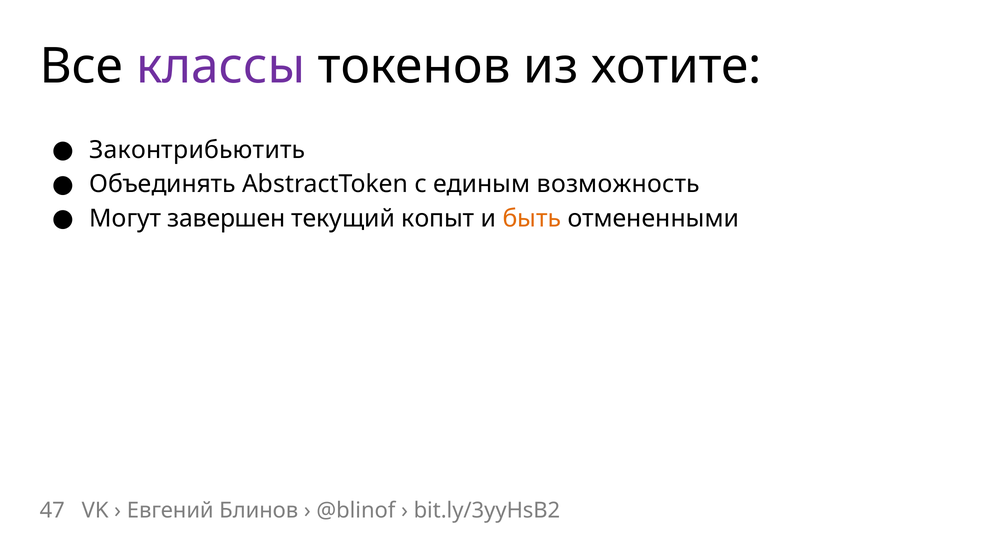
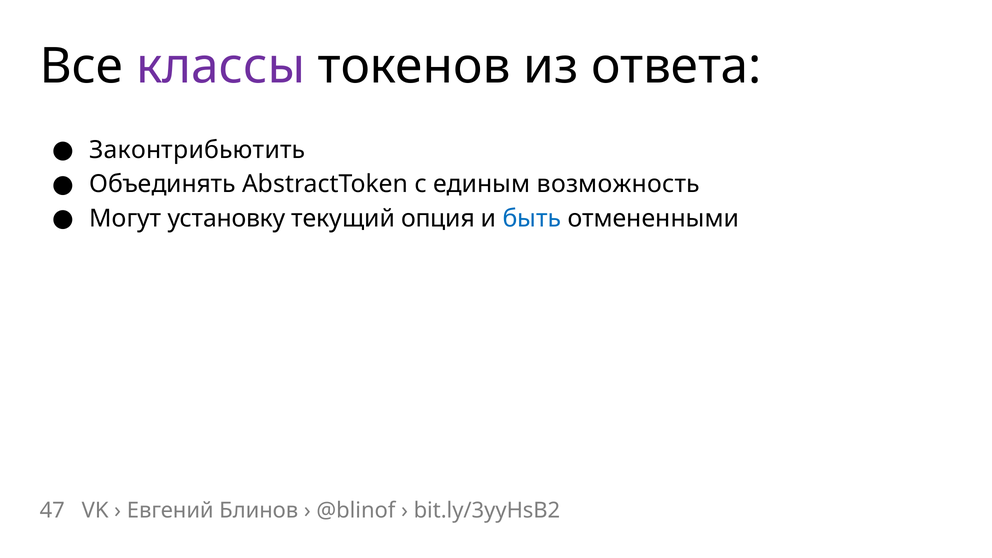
хотите: хотите -> ответа (676, 66)
завершен: завершен -> установку (226, 218)
копыт: копыт -> опция (438, 218)
быть colour: orange -> blue (532, 218)
